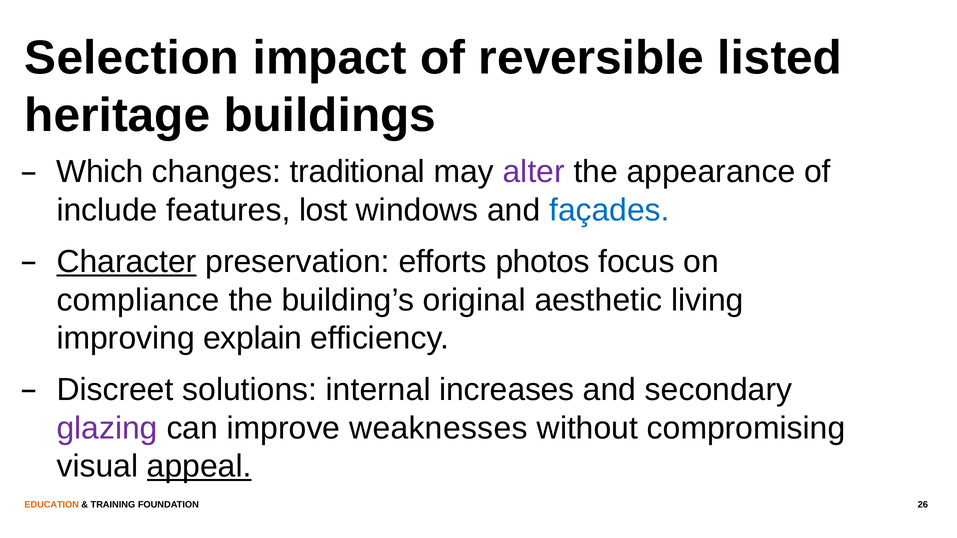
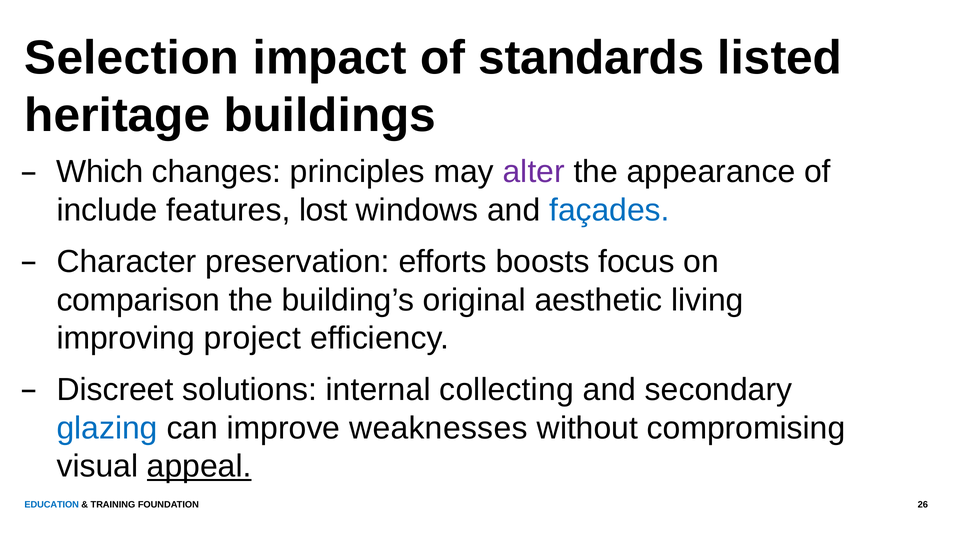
reversible: reversible -> standards (591, 58)
traditional: traditional -> principles (357, 172)
Character underline: present -> none (127, 262)
photos: photos -> boosts (543, 262)
compliance: compliance -> comparison (138, 300)
explain: explain -> project (252, 338)
increases: increases -> collecting (507, 390)
glazing colour: purple -> blue (107, 428)
EDUCATION colour: orange -> blue (52, 505)
